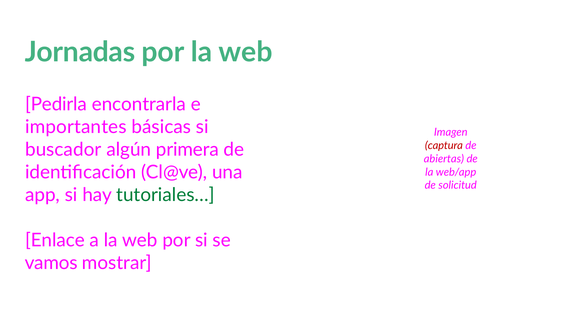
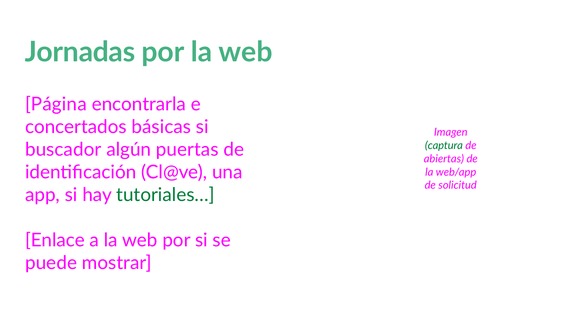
Pedirla: Pedirla -> Página (56, 104)
importantes: importantes -> concertados (76, 127)
captura colour: red -> green (444, 146)
primera: primera -> puertas (187, 150)
vamos: vamos -> puede (51, 263)
